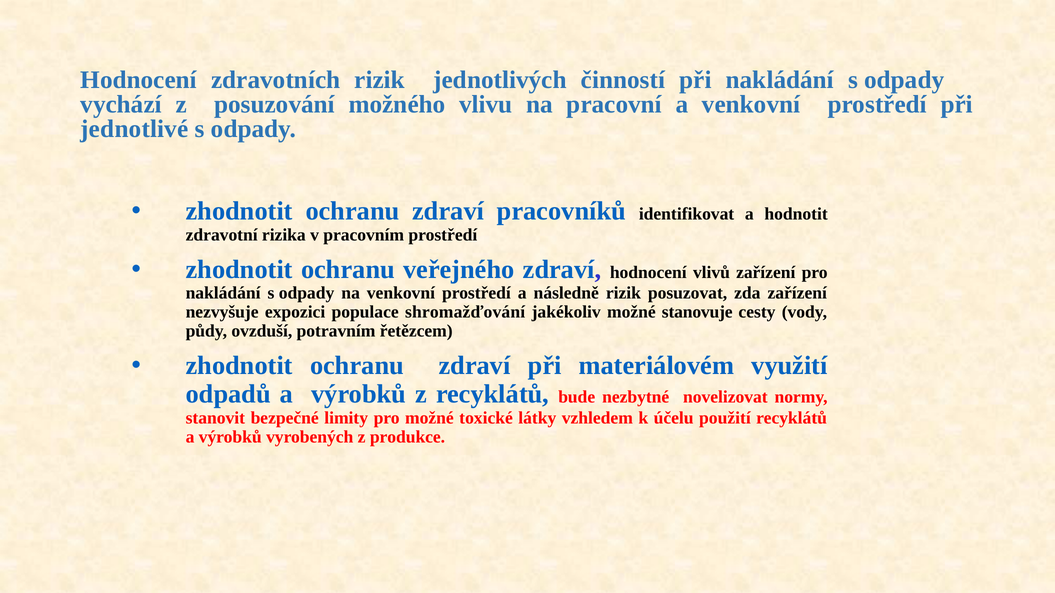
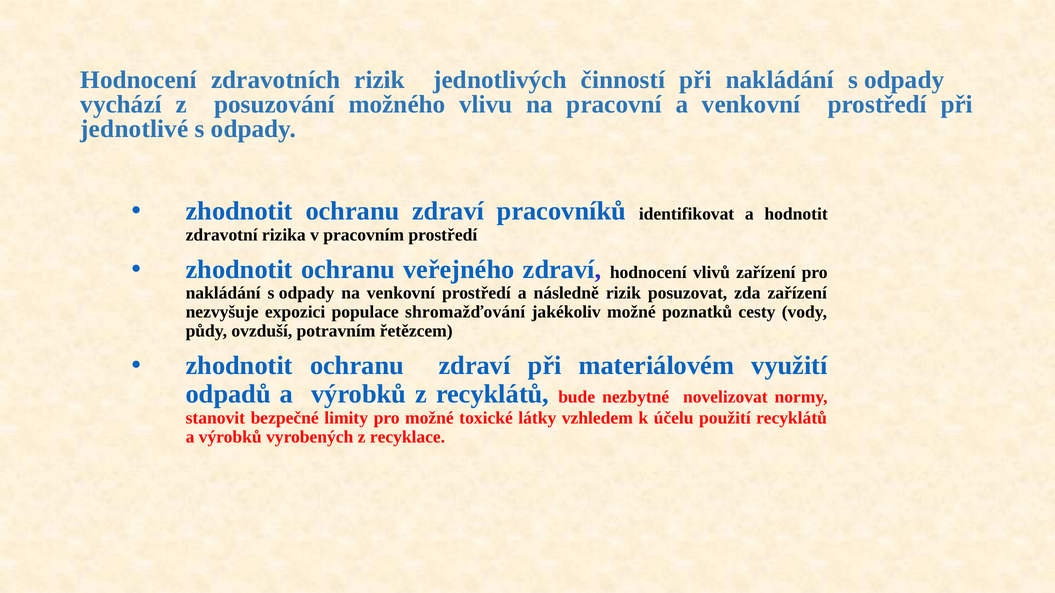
stanovuje: stanovuje -> poznatků (697, 312)
produkce: produkce -> recyklace (407, 437)
